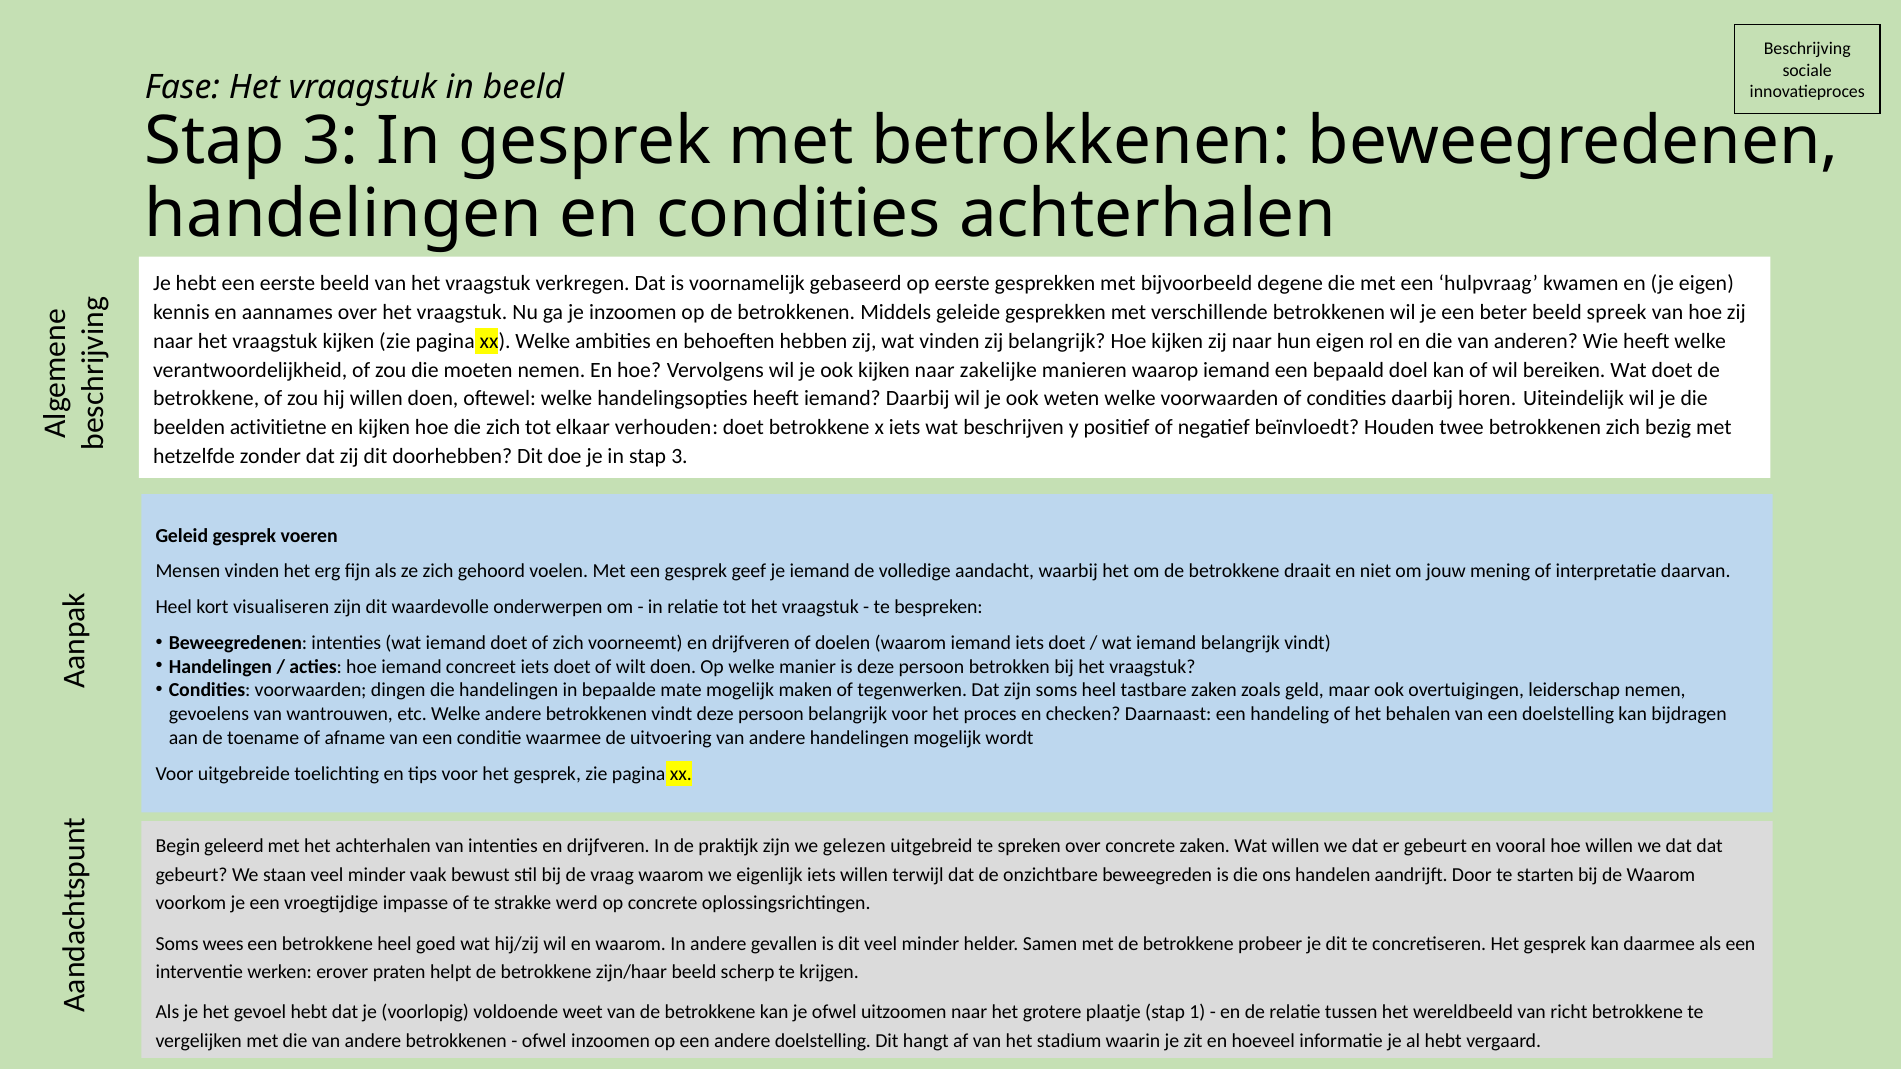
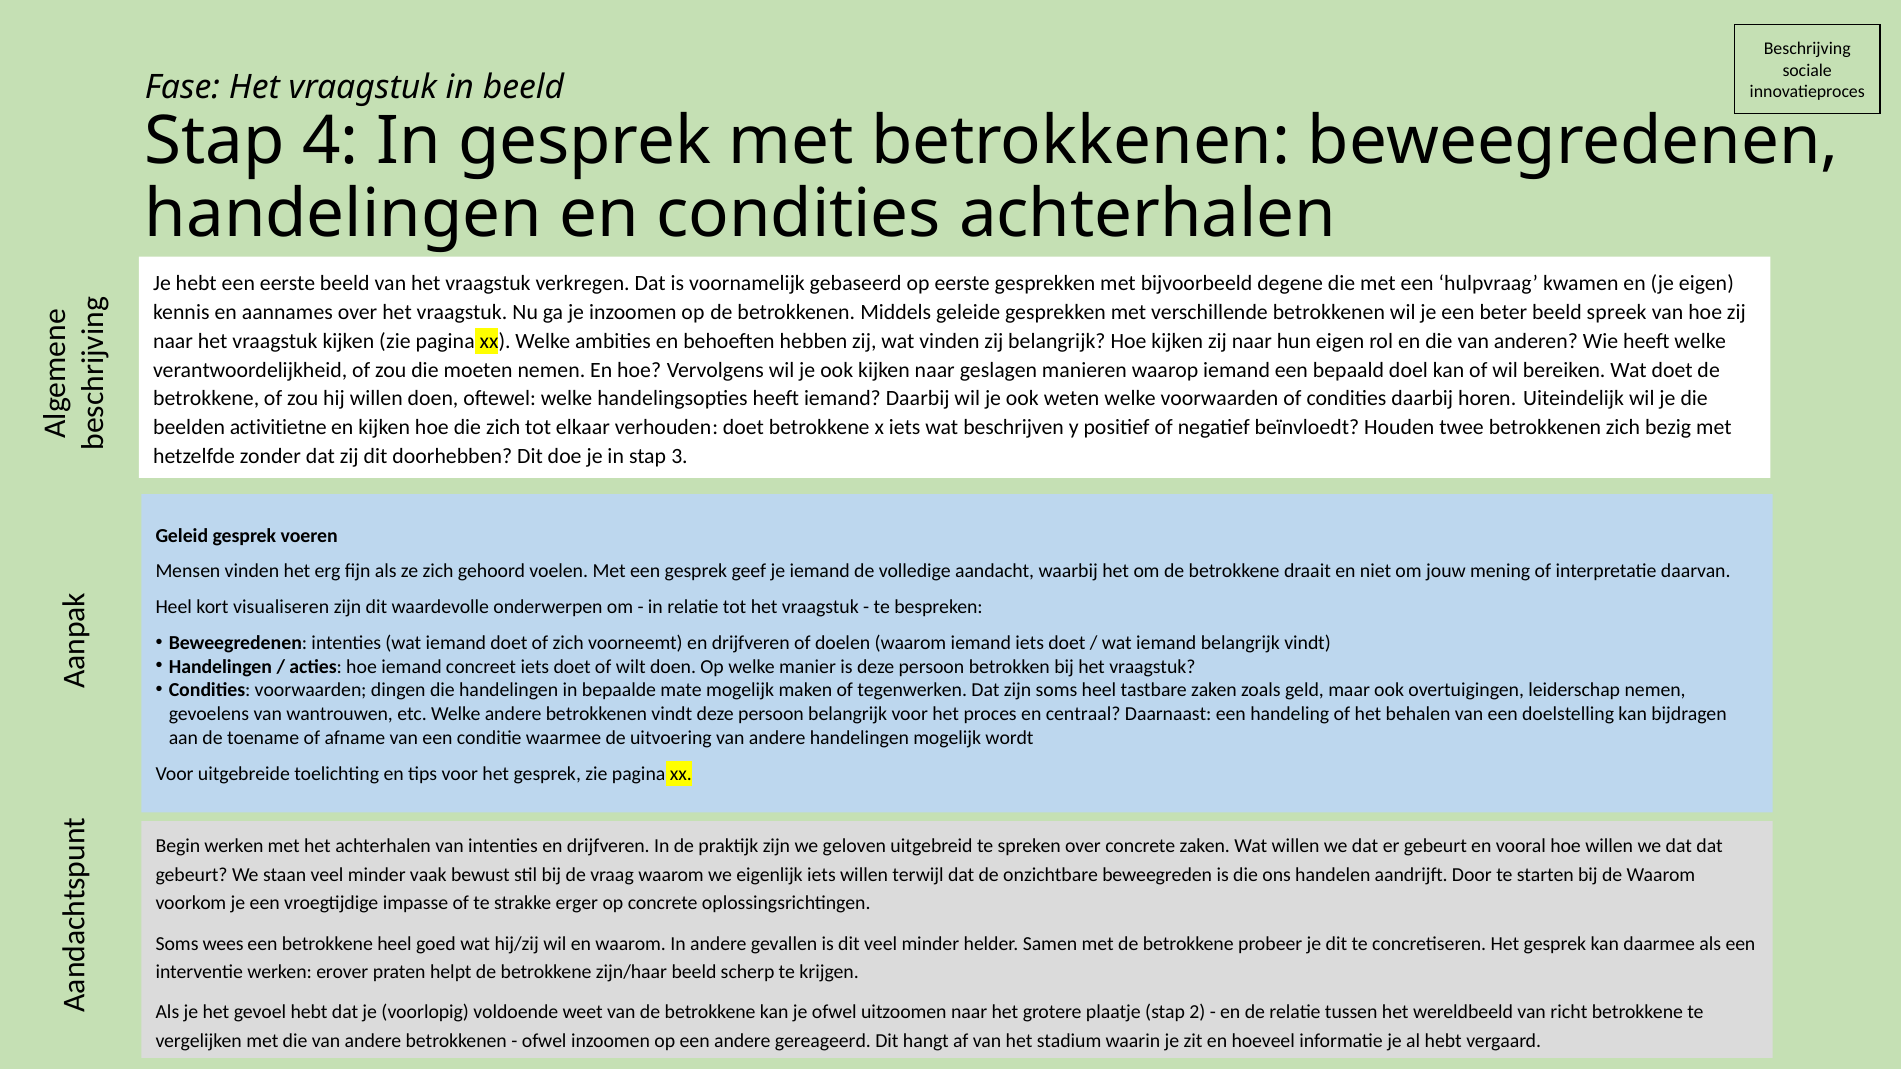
3: 3 -> 4 (331, 142)
zakelijke: zakelijke -> geslagen (998, 370)
checken: checken -> centraal (1083, 714)
Begin geleerd: geleerd -> werken (234, 846)
gelezen: gelezen -> geloven (854, 846)
werd: werd -> erger (577, 903)
1: 1 -> 2 (1197, 1013)
andere doelstelling: doelstelling -> gereageerd (823, 1041)
